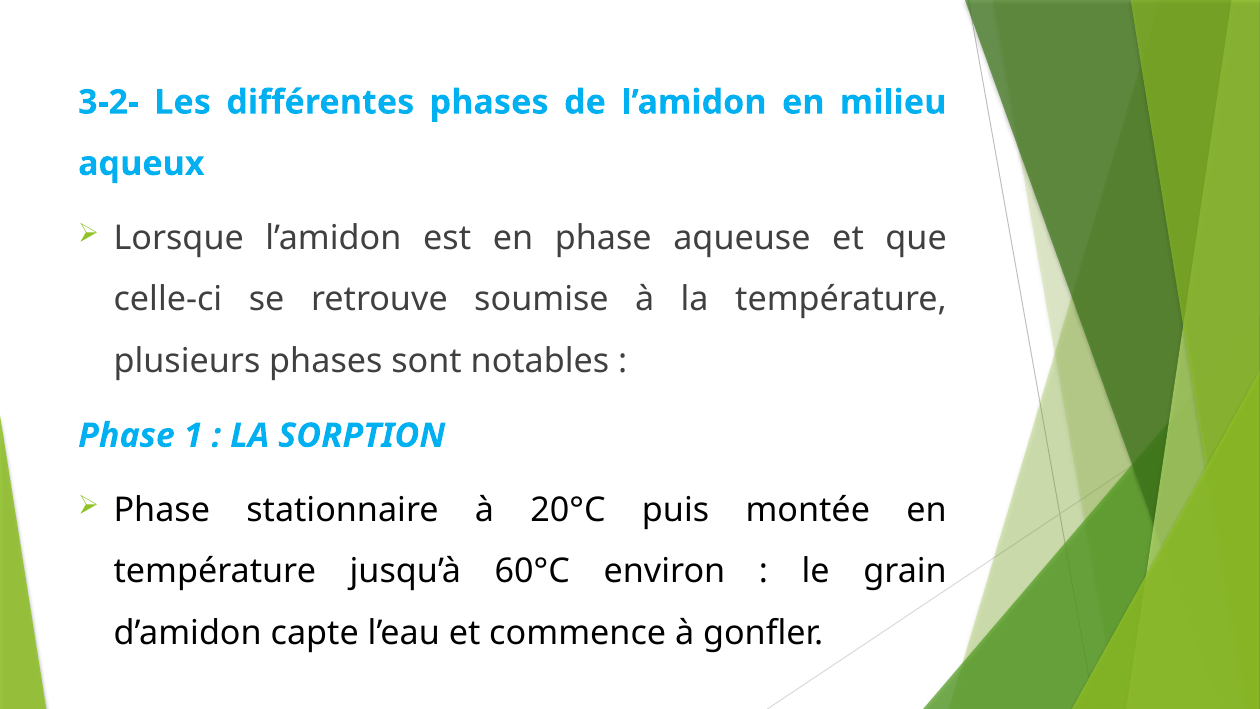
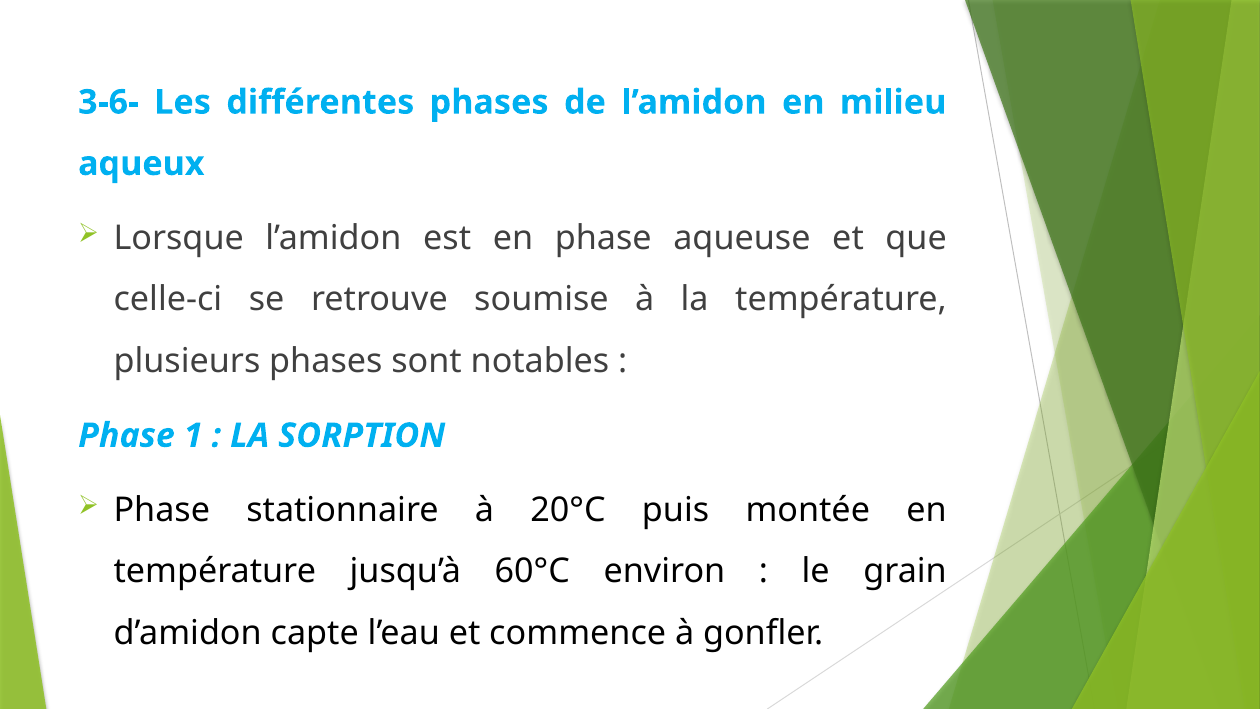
3-2-: 3-2- -> 3-6- (109, 102)
